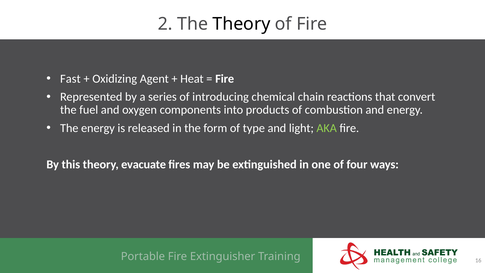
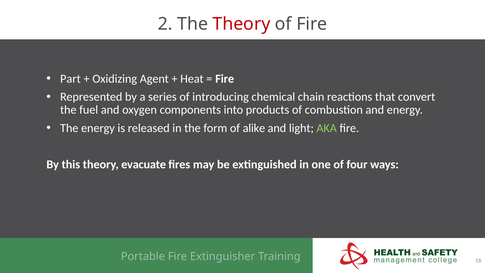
Theory colour: black -> red (241, 24)
Fast: Fast -> Part (70, 79)
type: type -> alike (254, 128)
